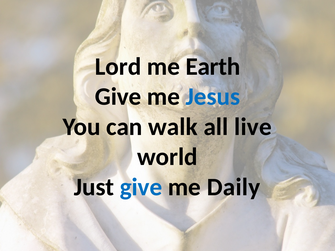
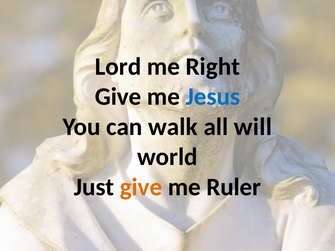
Earth: Earth -> Right (213, 67)
live: live -> will (253, 127)
give colour: blue -> orange (141, 187)
Daily: Daily -> Ruler (234, 187)
